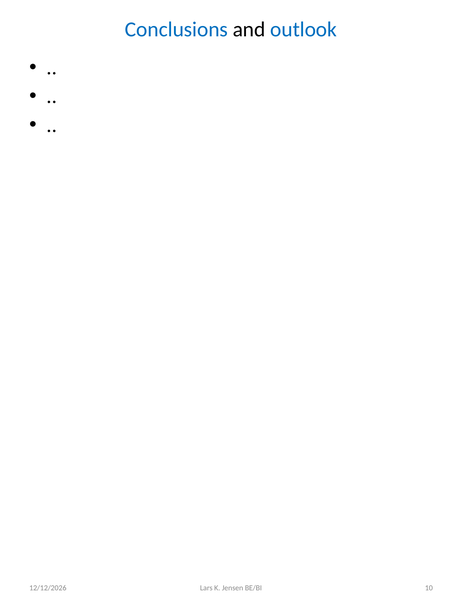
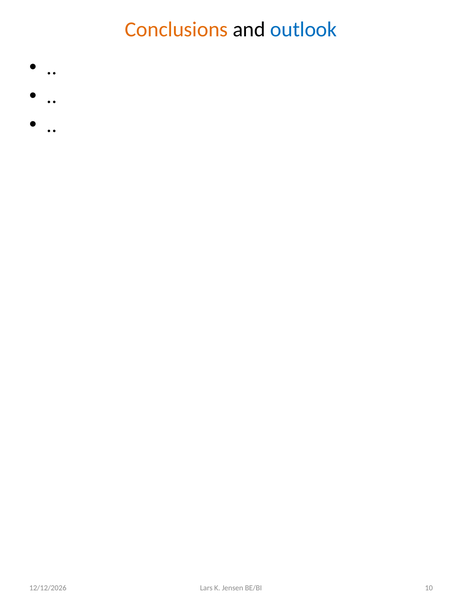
Conclusions colour: blue -> orange (176, 29)
